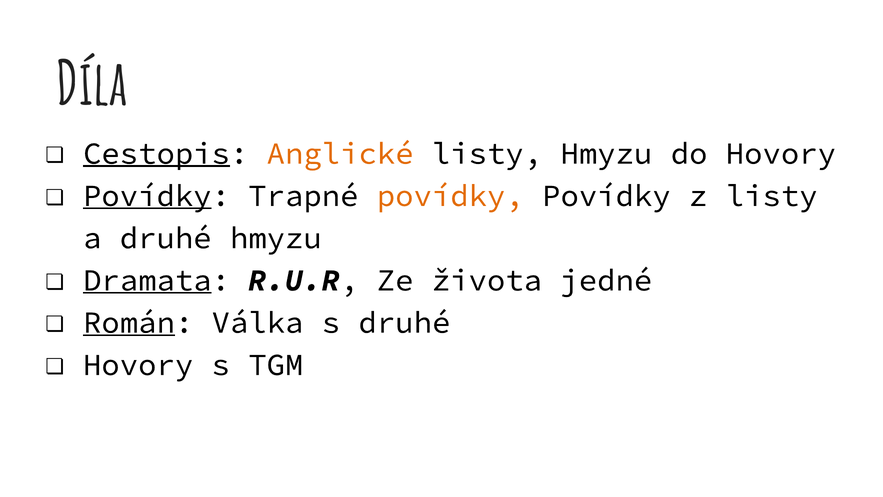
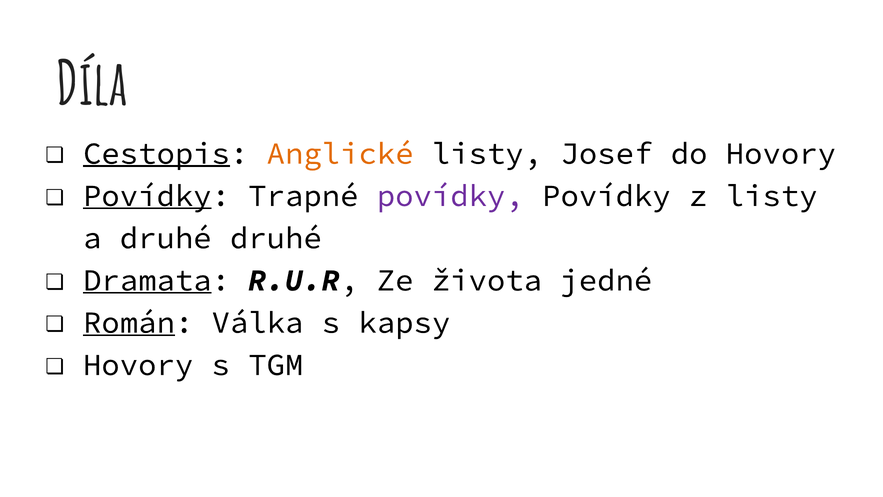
listy Hmyzu: Hmyzu -> Josef (606, 153)
povídky colour: orange -> purple (450, 196)
druhé hmyzu: hmyzu -> druhé (276, 238)
s druhé: druhé -> kapsy (404, 322)
